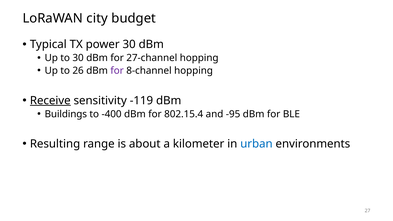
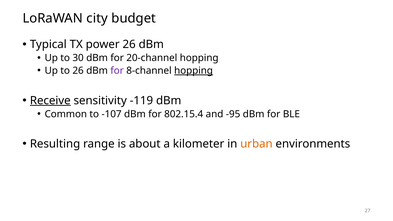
power 30: 30 -> 26 (129, 44)
27-channel: 27-channel -> 20-channel (152, 58)
hopping underline: none -> present (194, 71)
Buildings: Buildings -> Common (66, 114)
-400: -400 -> -107 (112, 114)
urban colour: blue -> orange (256, 144)
